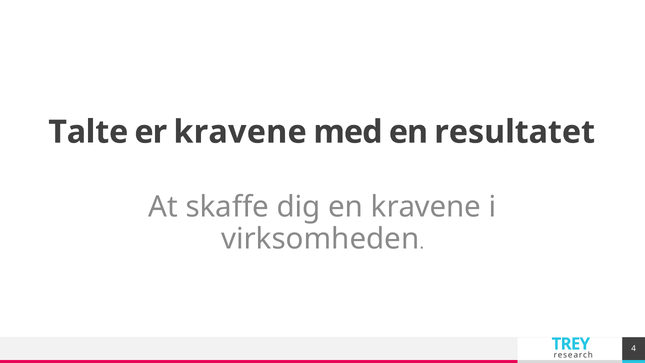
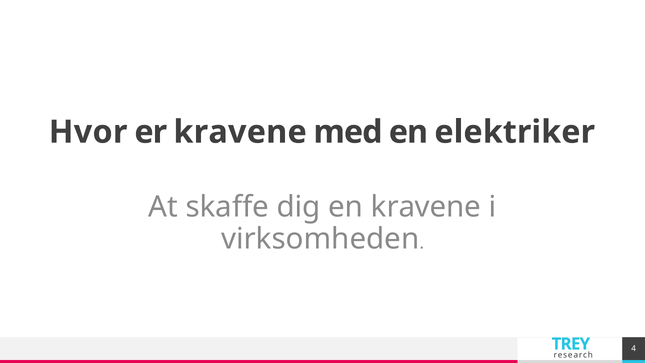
Talte: Talte -> Hvor (88, 132)
resultatet: resultatet -> elektriker (515, 132)
